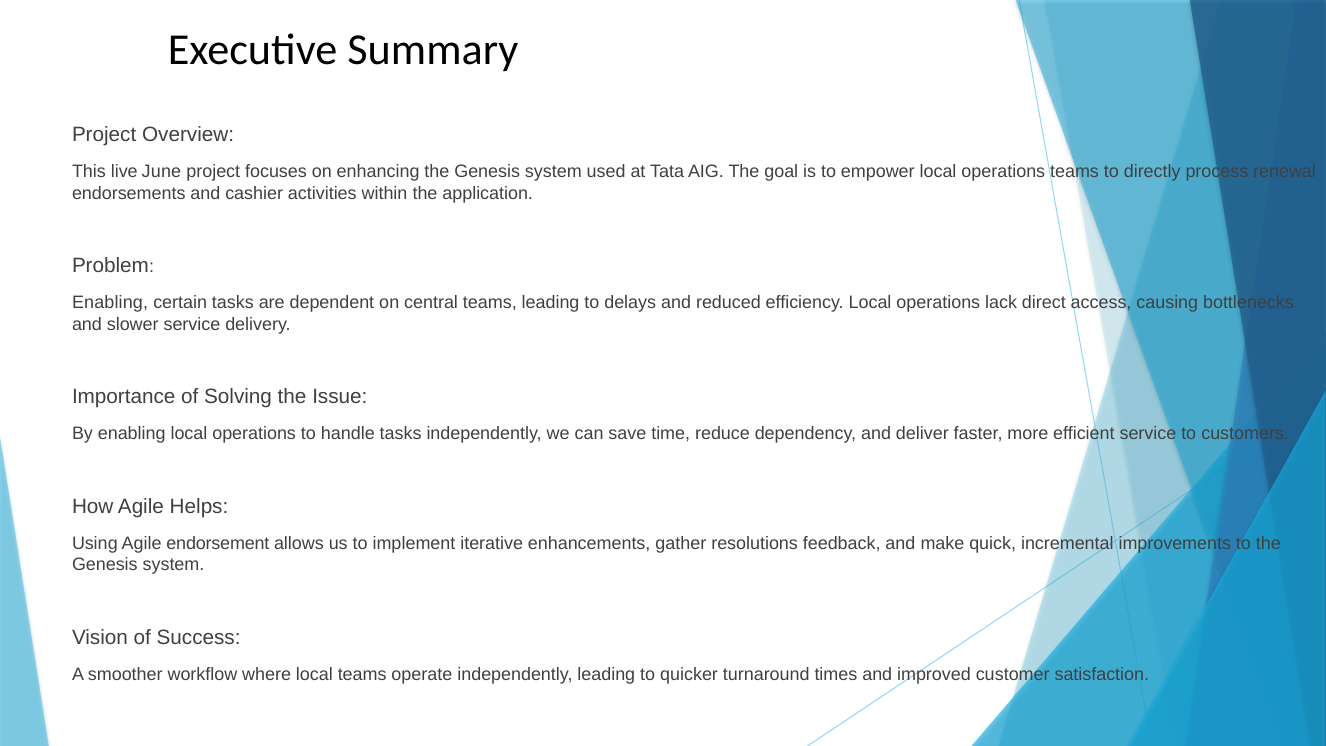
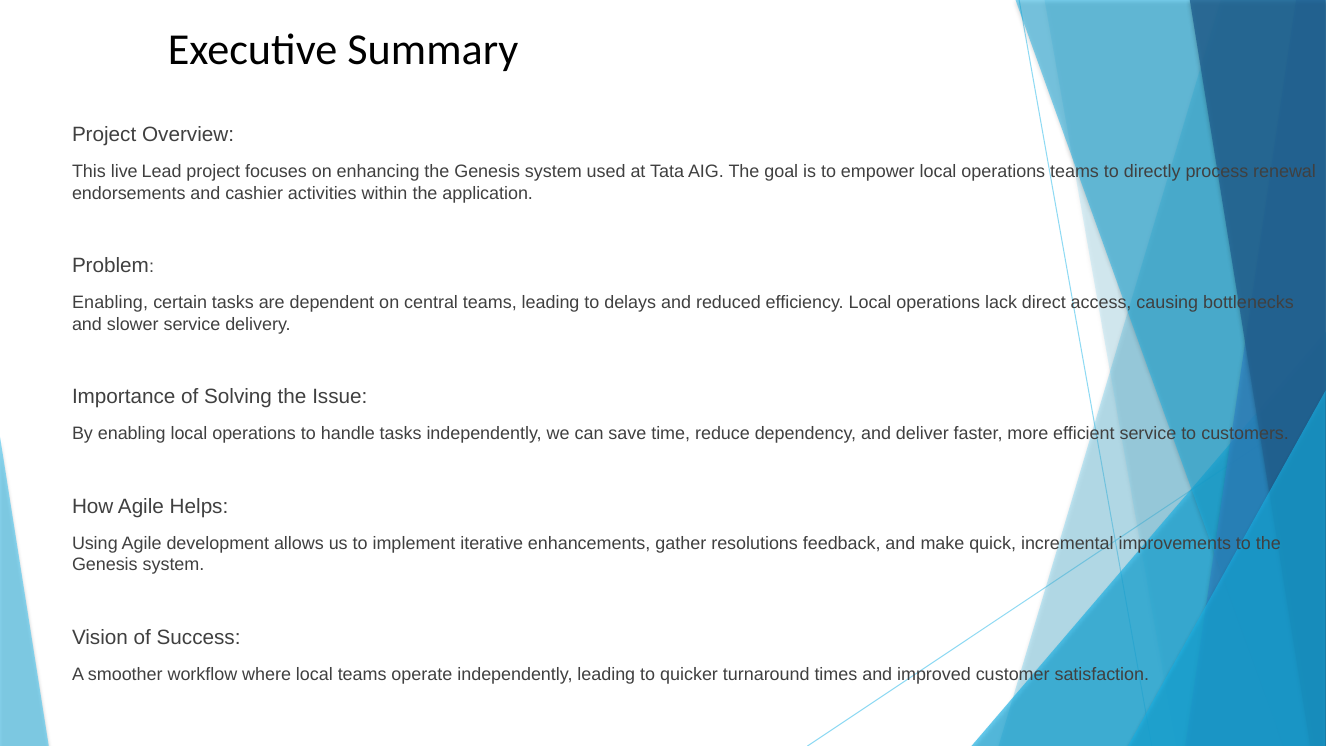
June: June -> Lead (162, 172)
endorsement: endorsement -> development (218, 543)
